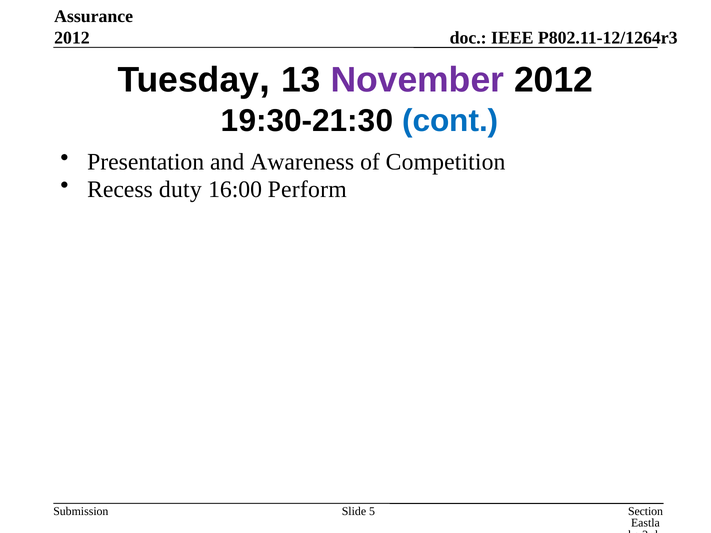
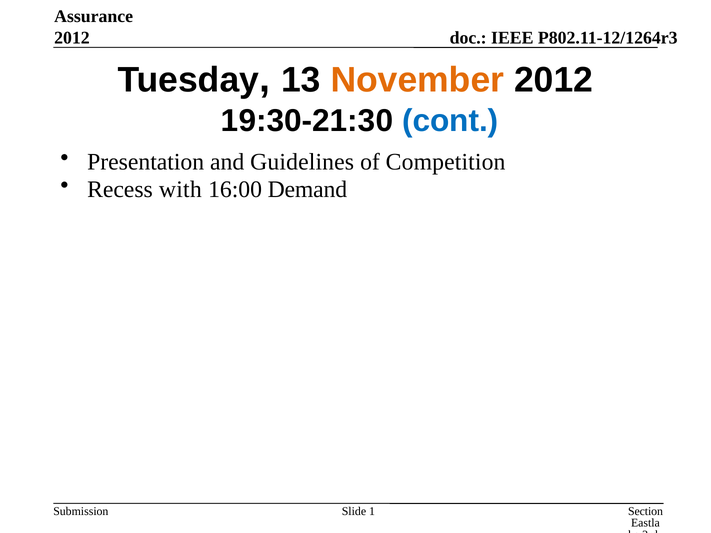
November colour: purple -> orange (417, 80)
Awareness: Awareness -> Guidelines (302, 162)
duty: duty -> with (180, 190)
Perform: Perform -> Demand (307, 190)
5: 5 -> 1 (372, 511)
